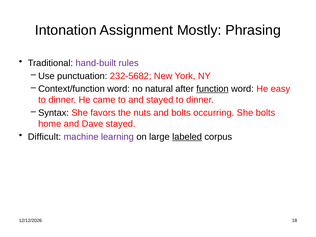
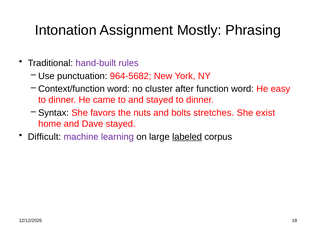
232-5682: 232-5682 -> 964-5682 (131, 76)
natural: natural -> cluster (159, 89)
function underline: present -> none (212, 89)
occurring: occurring -> stretches (214, 113)
She bolts: bolts -> exist (265, 113)
